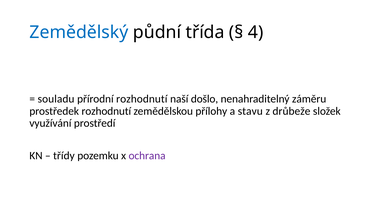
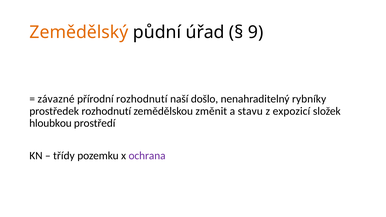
Zemědělský colour: blue -> orange (79, 32)
třída: třída -> úřad (205, 32)
4: 4 -> 9 (256, 32)
souladu: souladu -> závazné (56, 99)
záměru: záměru -> rybníky (309, 99)
přílohy: přílohy -> změnit (211, 111)
drůbeže: drůbeže -> expozicí (291, 111)
využívání: využívání -> hloubkou (50, 123)
